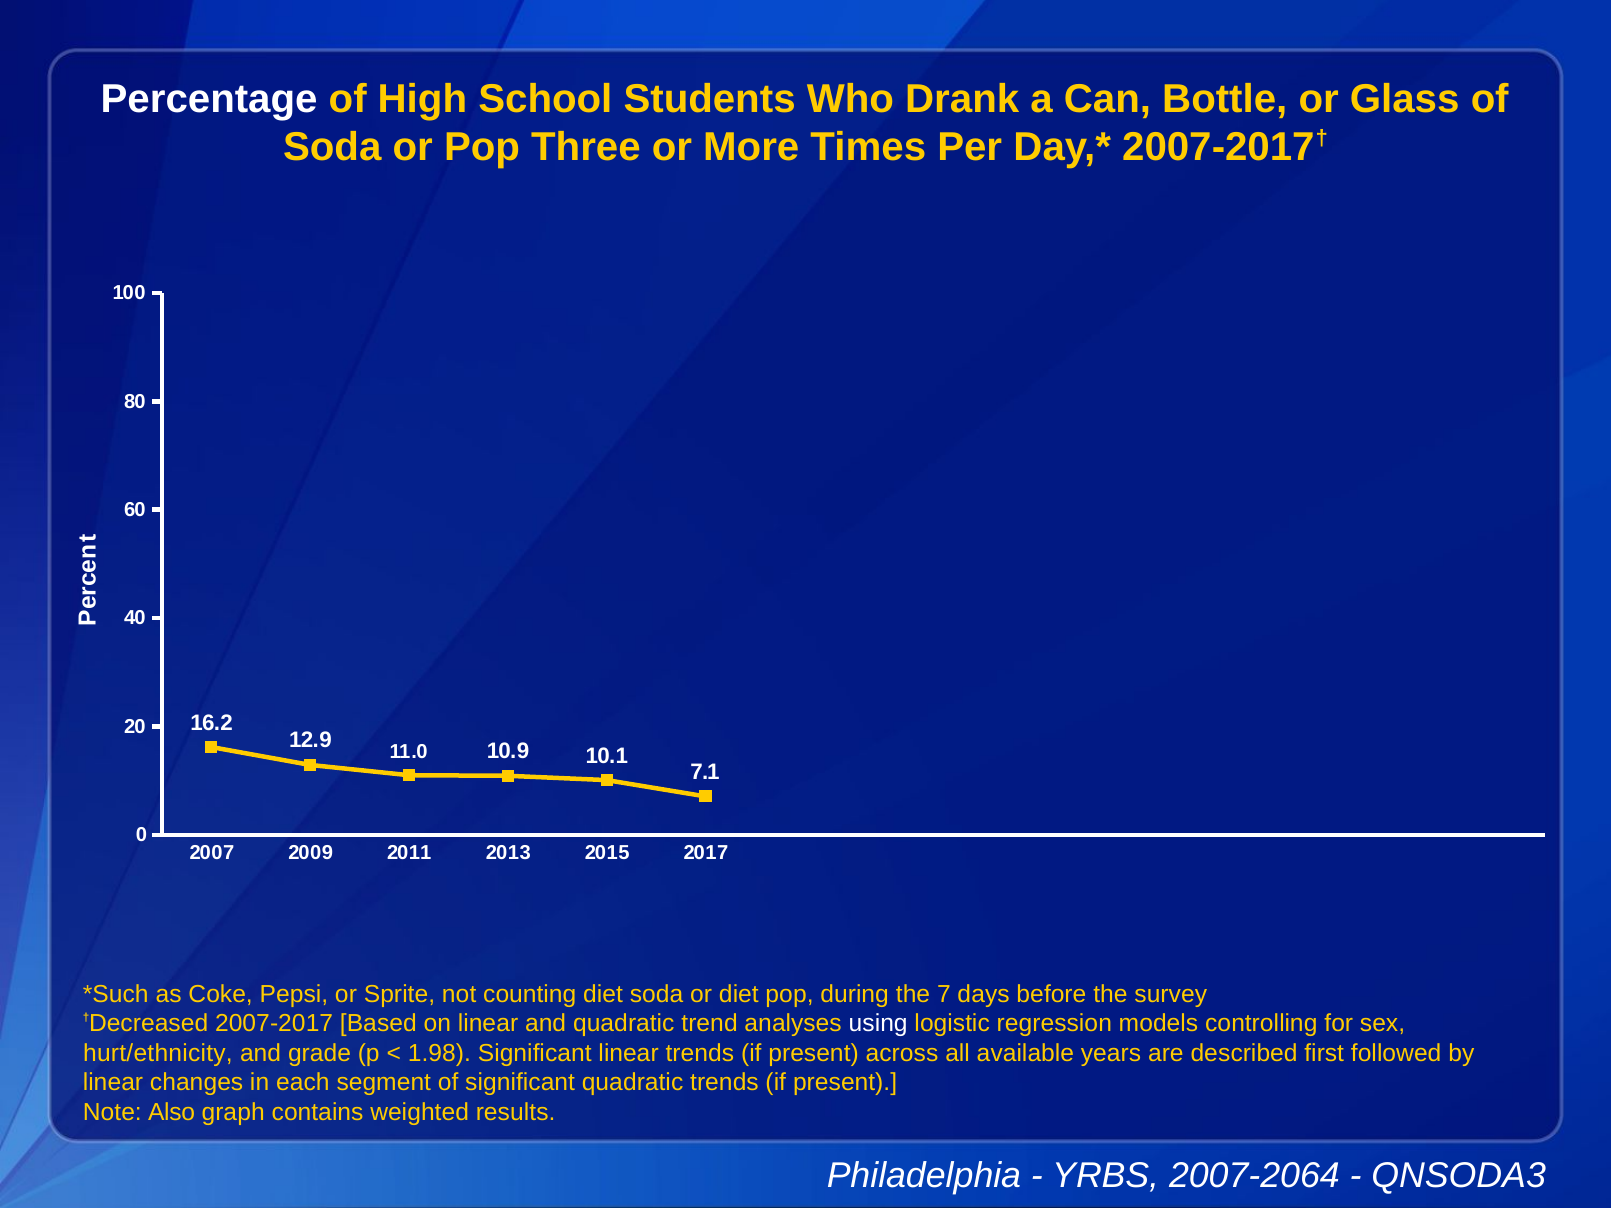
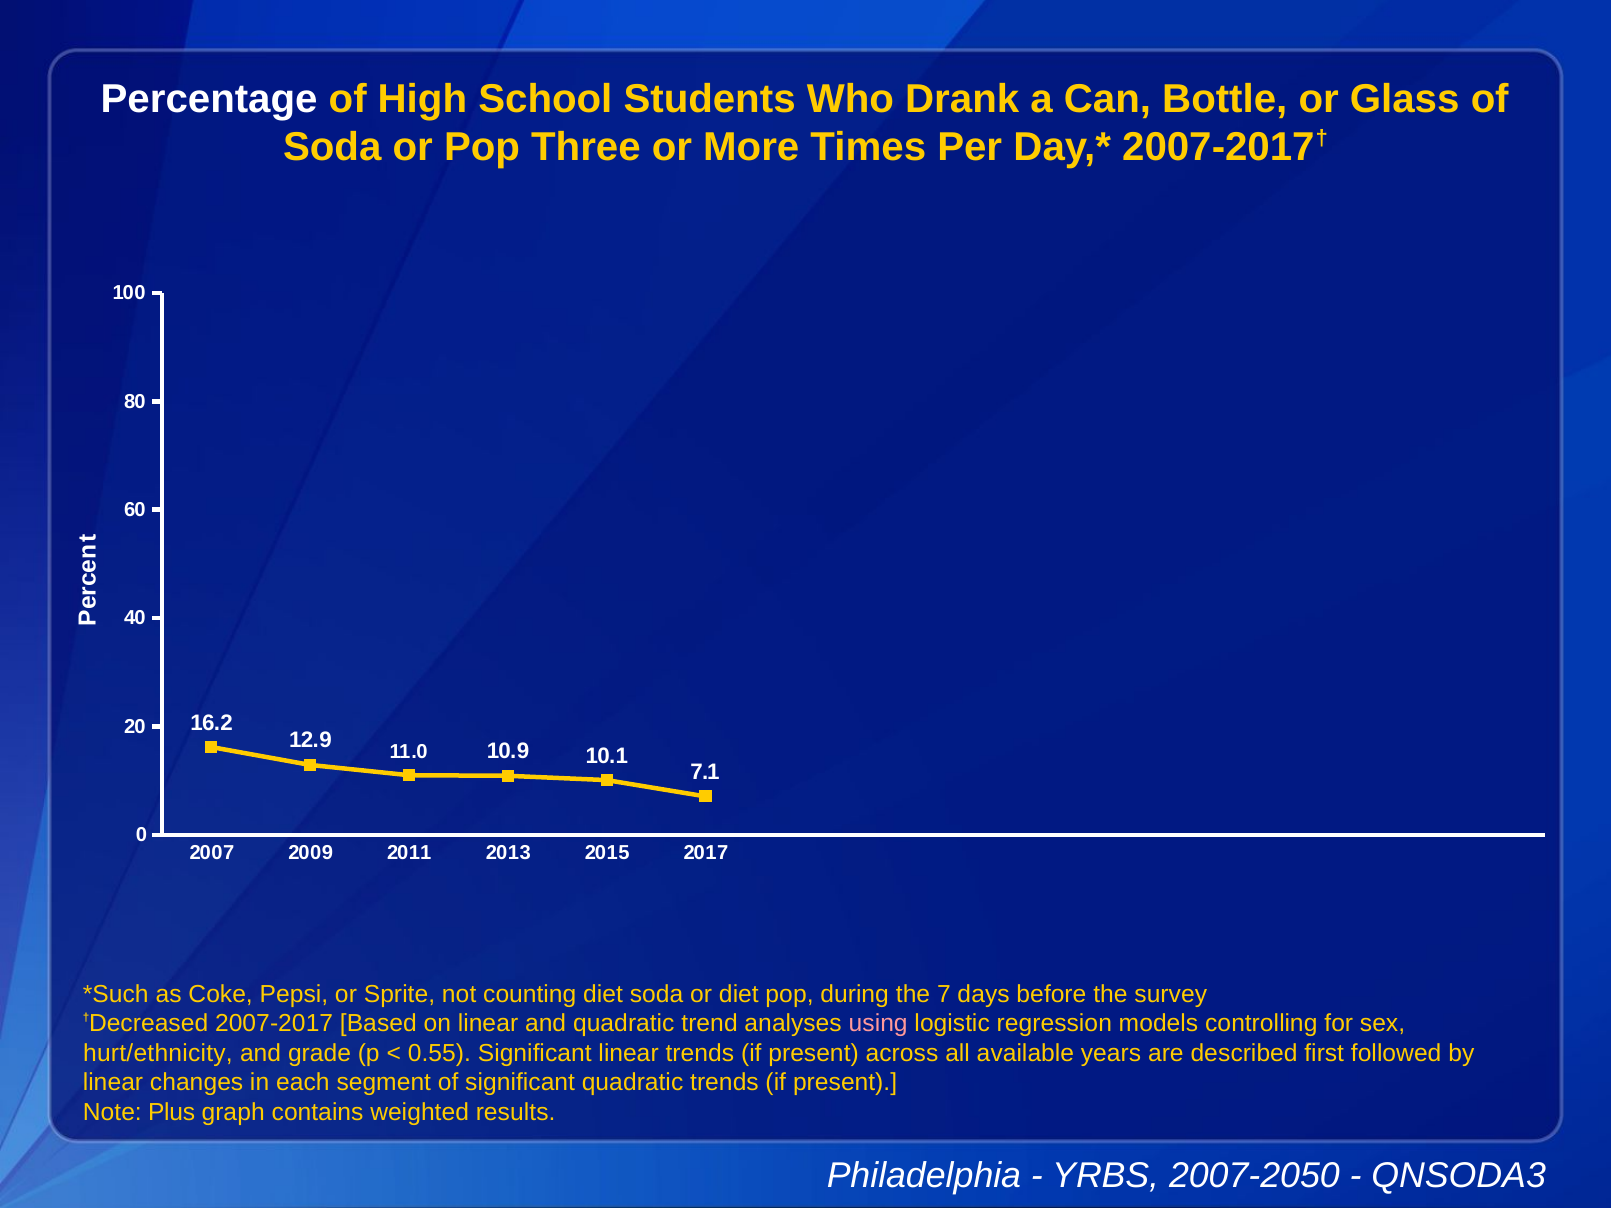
using colour: white -> pink (878, 1024)
1.98: 1.98 -> 0.55 (439, 1053)
Also: Also -> Plus (172, 1112)
2007-2064: 2007-2064 -> 2007-2050 (1254, 1176)
